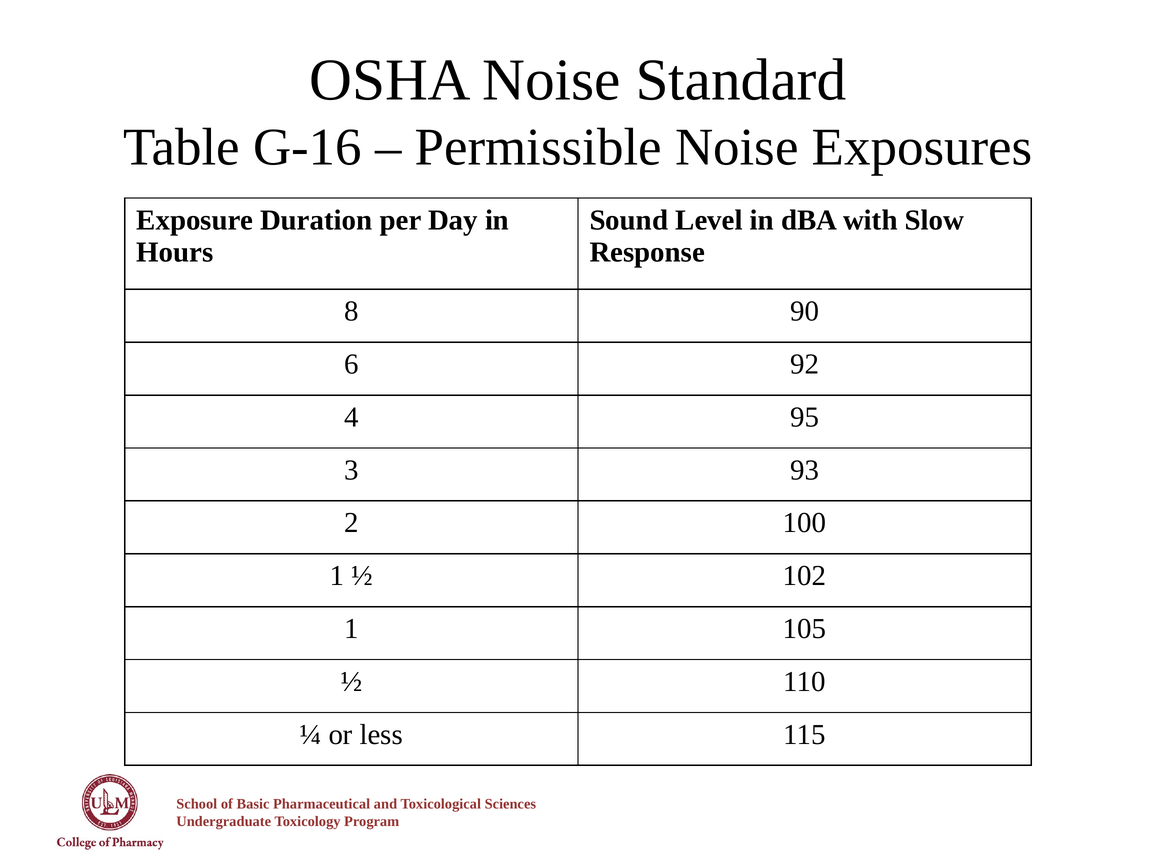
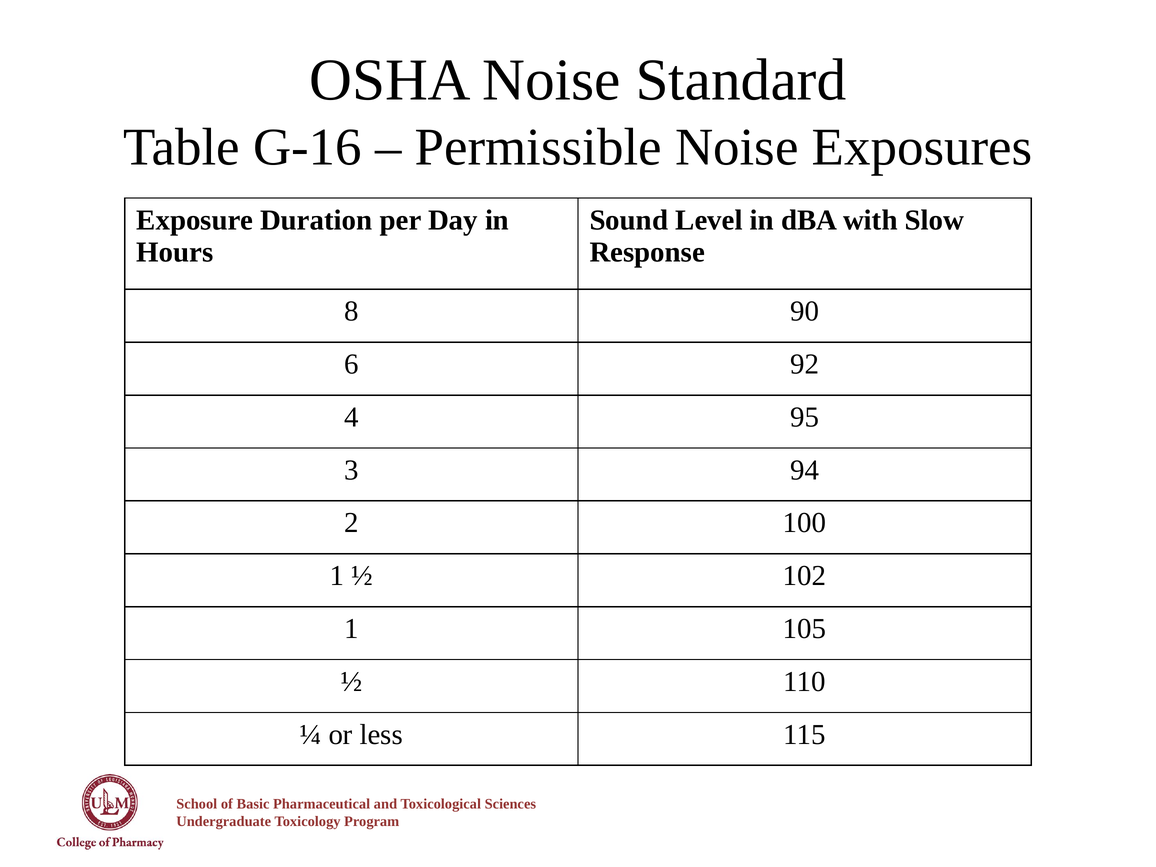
93: 93 -> 94 (805, 470)
